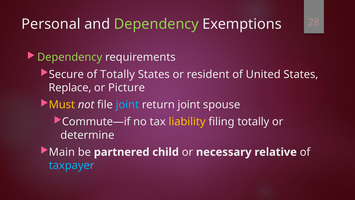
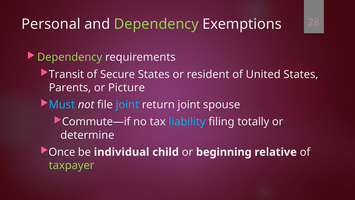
Secure: Secure -> Transit (66, 74)
of Totally: Totally -> Secure (118, 74)
Replace: Replace -> Parents (70, 88)
Must colour: yellow -> light blue (62, 105)
liability colour: yellow -> light blue (187, 122)
Main: Main -> Once (62, 152)
partnered: partnered -> individual (122, 152)
necessary: necessary -> beginning (224, 152)
taxpayer colour: light blue -> light green (72, 165)
